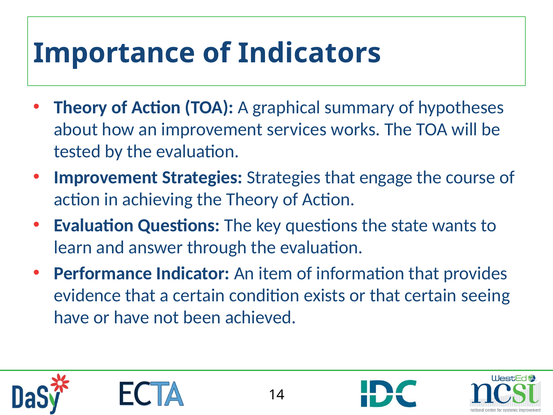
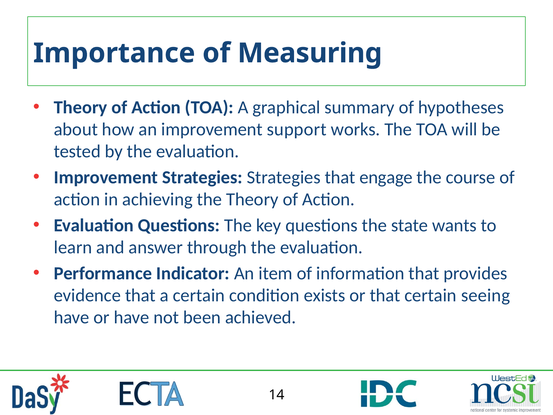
Indicators: Indicators -> Measuring (310, 53)
services: services -> support (297, 129)
